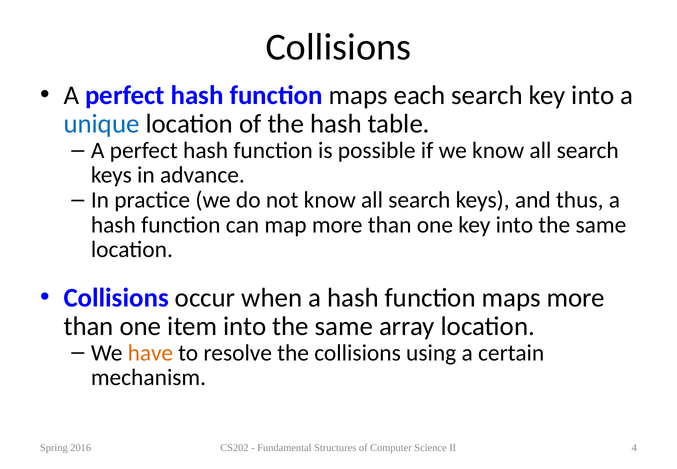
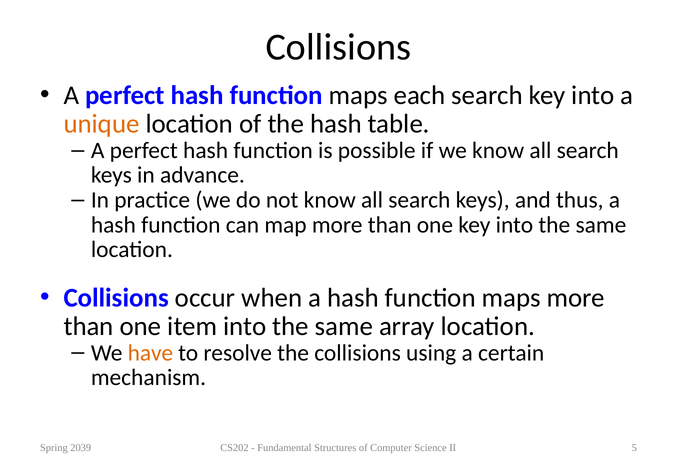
unique colour: blue -> orange (102, 124)
2016: 2016 -> 2039 (81, 448)
4: 4 -> 5 (634, 448)
